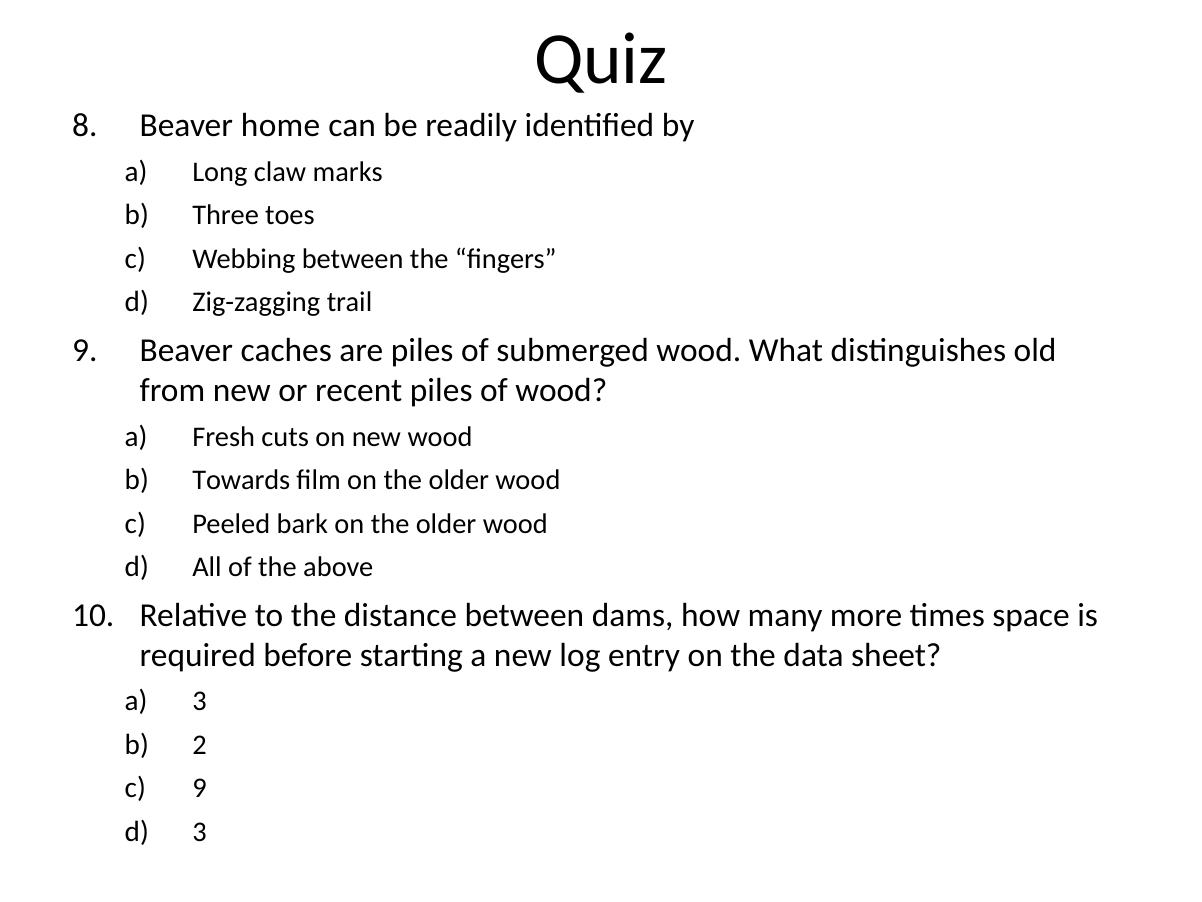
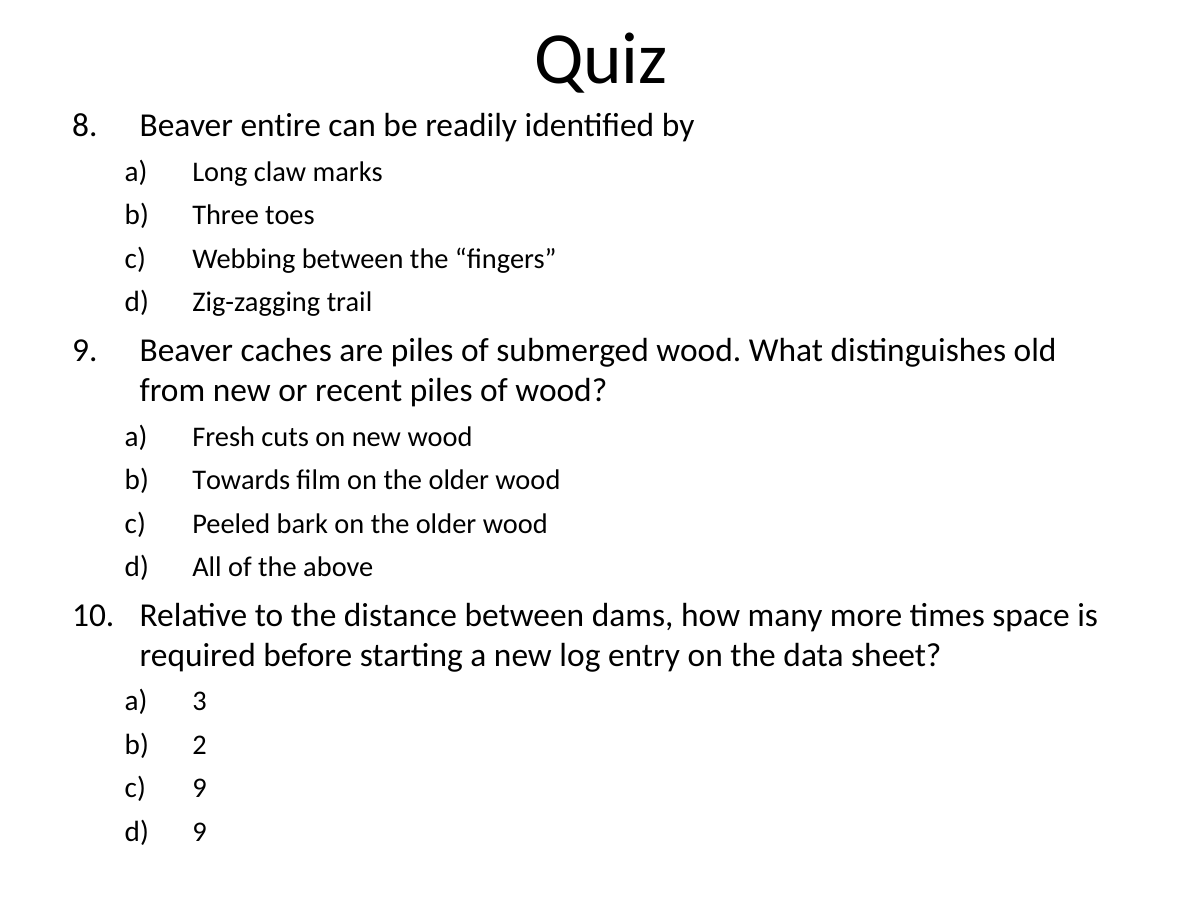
home: home -> entire (281, 126)
3: 3 -> 9 (200, 831)
